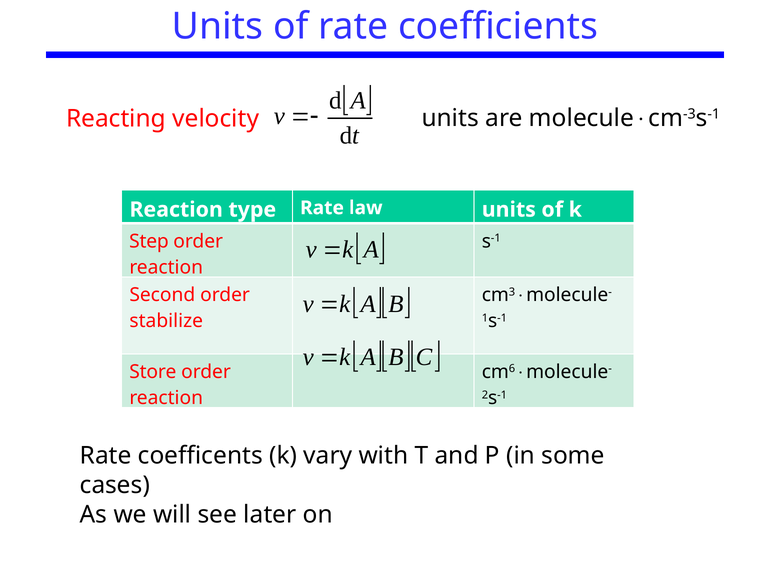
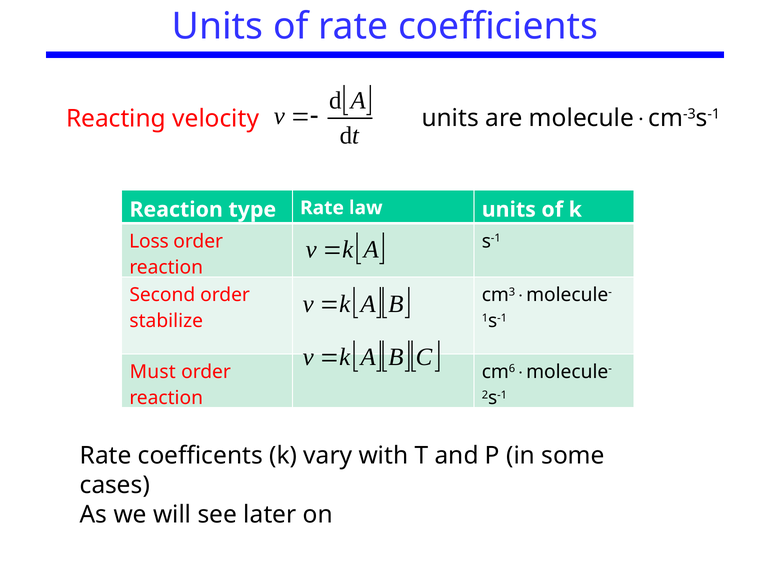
Step: Step -> Loss (149, 241)
Store: Store -> Must (153, 372)
